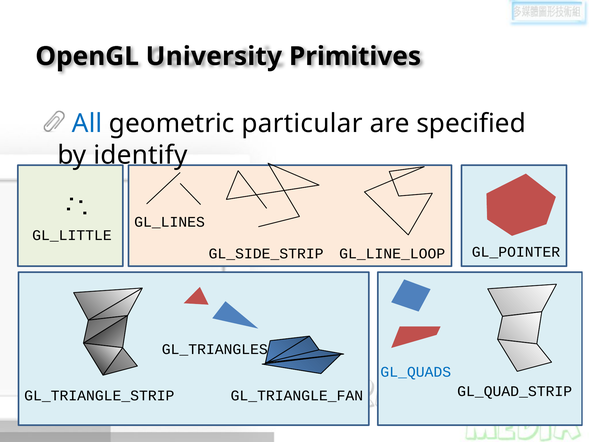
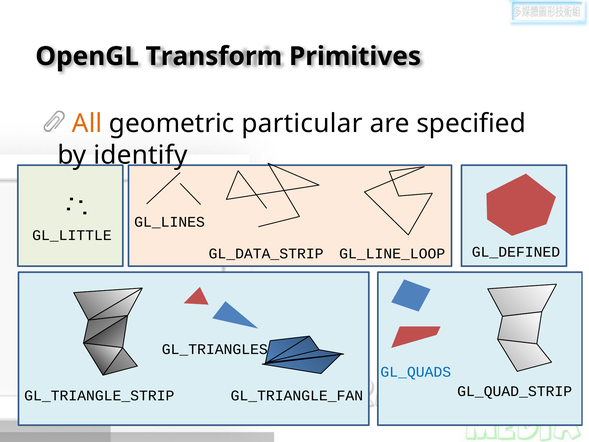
University: University -> Transform (214, 56)
All colour: blue -> orange (87, 124)
GL_POINTER: GL_POINTER -> GL_DEFINED (516, 252)
GL_SIDE_STRIP: GL_SIDE_STRIP -> GL_DATA_STRIP (266, 254)
